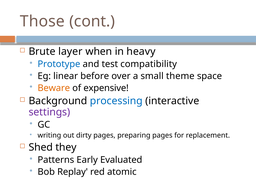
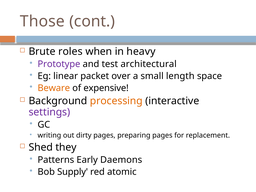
layer: layer -> roles (70, 52)
Prototype colour: blue -> purple (59, 64)
compatibility: compatibility -> architectural (149, 64)
before: before -> packet (95, 76)
theme: theme -> length (180, 76)
processing colour: blue -> orange (116, 101)
Evaluated: Evaluated -> Daemons (121, 160)
Replay: Replay -> Supply (73, 172)
